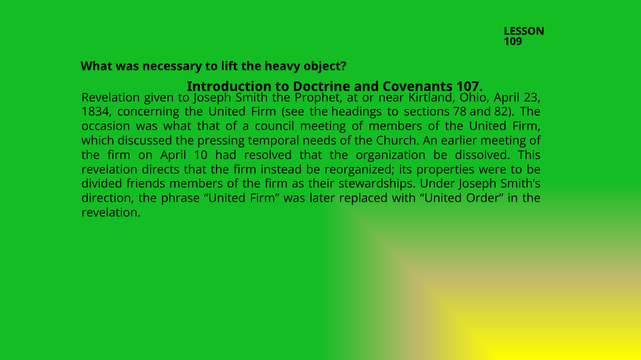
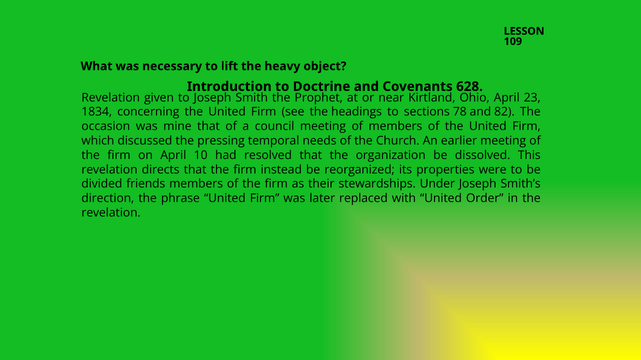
107: 107 -> 628 (470, 87)
was what: what -> mine (177, 127)
